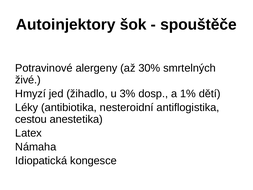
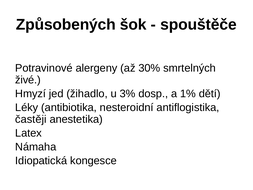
Autoinjektory: Autoinjektory -> Způsobených (66, 24)
cestou: cestou -> častěji (31, 119)
